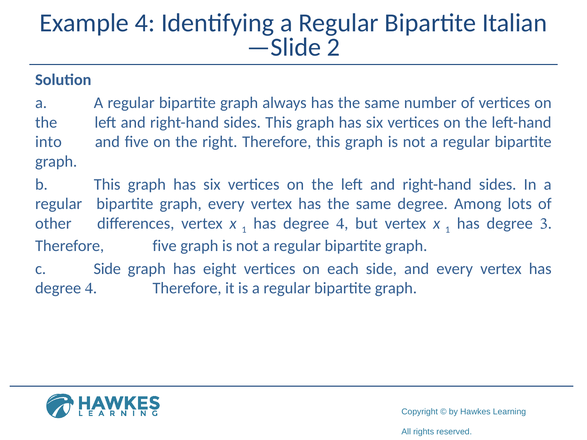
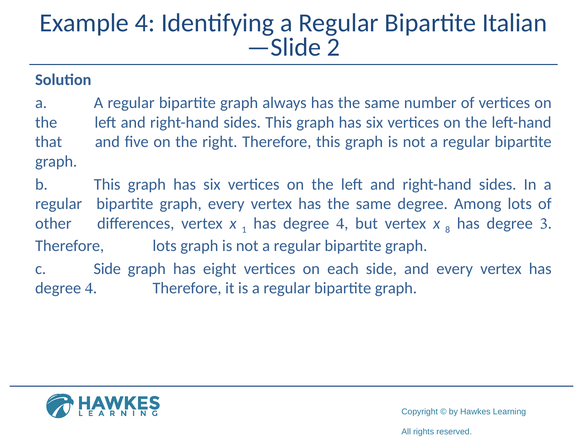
into: into -> that (49, 142)
but vertex x 1: 1 -> 8 (448, 230)
Therefore five: five -> lots (165, 246)
